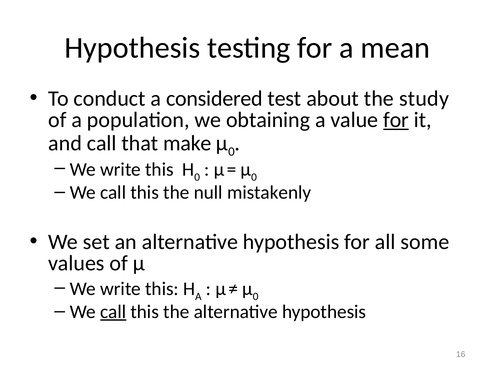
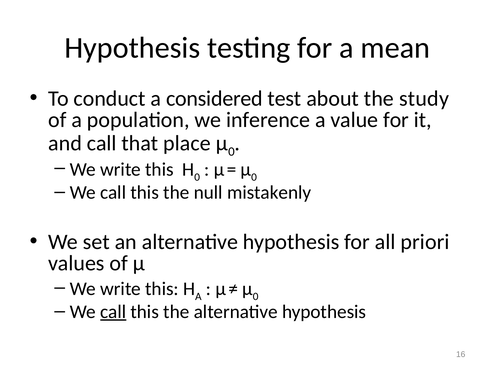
obtaining: obtaining -> inference (268, 120)
for underline: present -> none (396, 120)
make: make -> place (187, 143)
some: some -> priori (425, 242)
